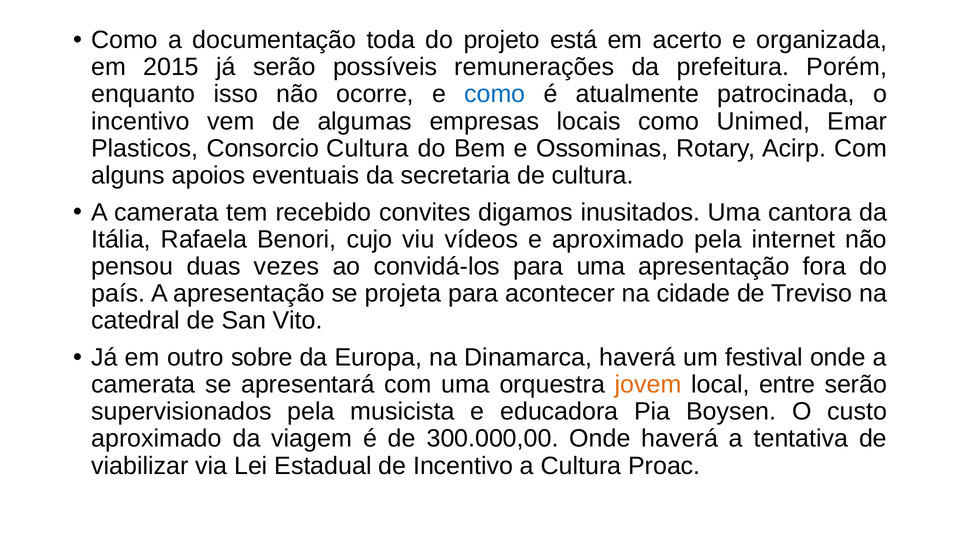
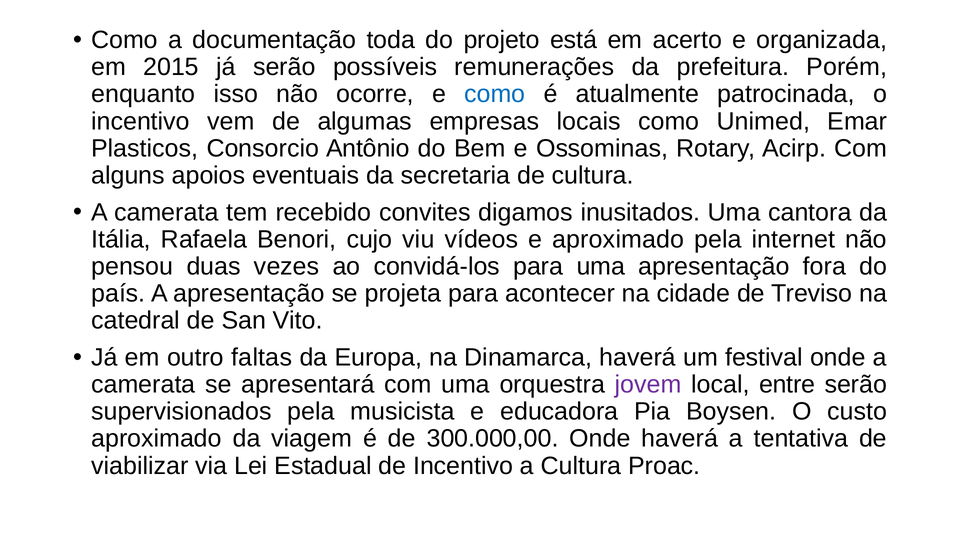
Consorcio Cultura: Cultura -> Antônio (368, 148)
sobre: sobre -> faltas (262, 357)
jovem colour: orange -> purple (648, 384)
